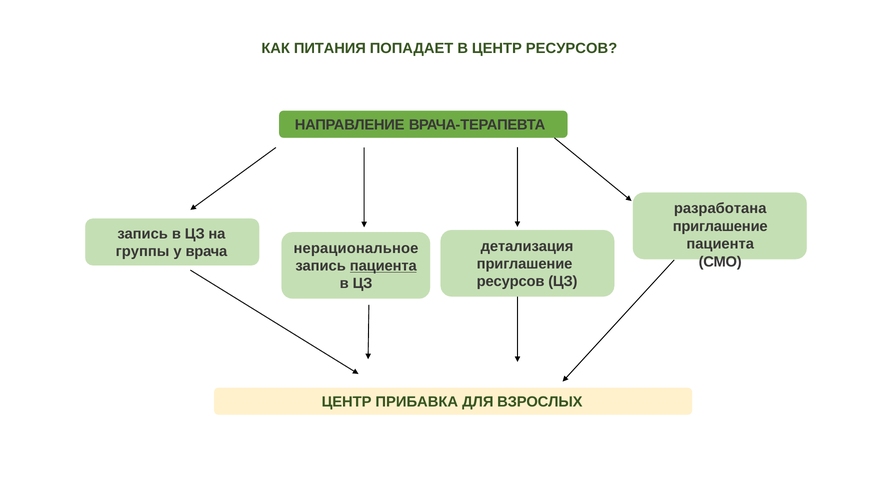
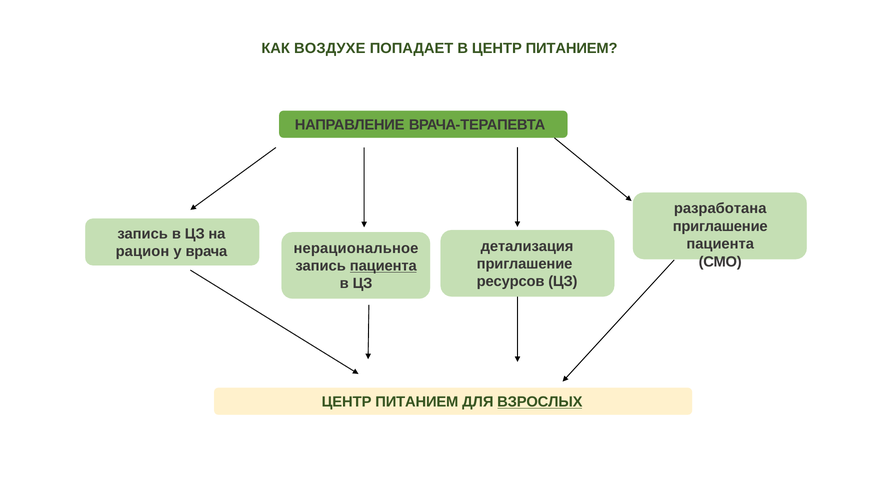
ПИТАНИЯ: ПИТАНИЯ -> ВОЗДУХЕ (330, 48)
В ЦЕНТР РЕСУРСОВ: РЕСУРСОВ -> ПИТАНИЕМ (572, 48)
группы: группы -> рацион (142, 251)
ПРИБАВКА: ПРИБАВКА -> ПИТАНИЕМ (417, 402)
ВЗРОСЛЫХ underline: none -> present (540, 402)
